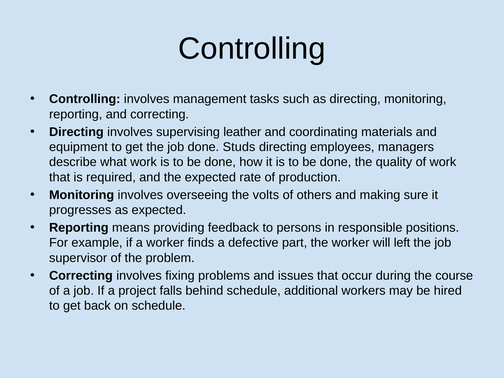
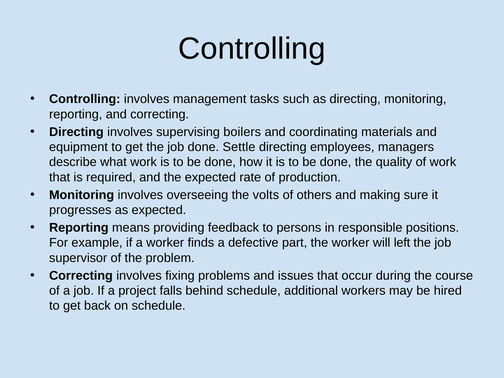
leather: leather -> boilers (242, 132)
Studs: Studs -> Settle (239, 147)
